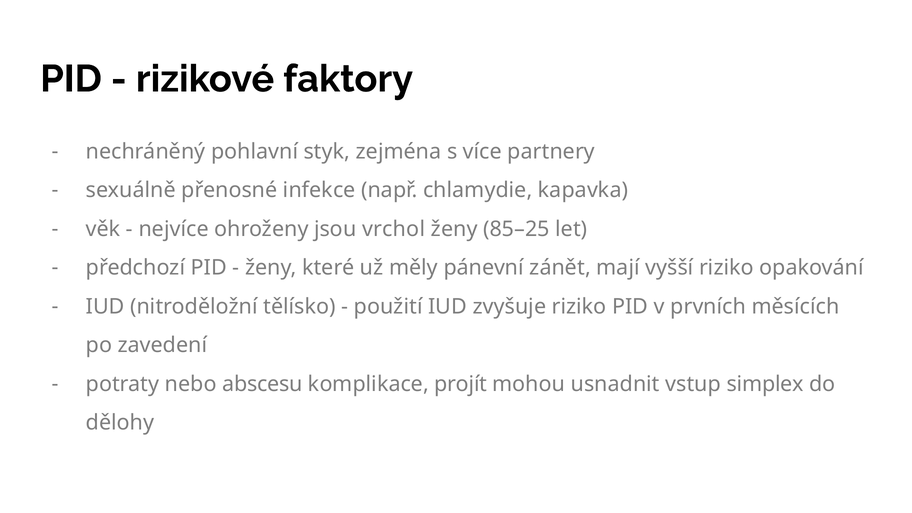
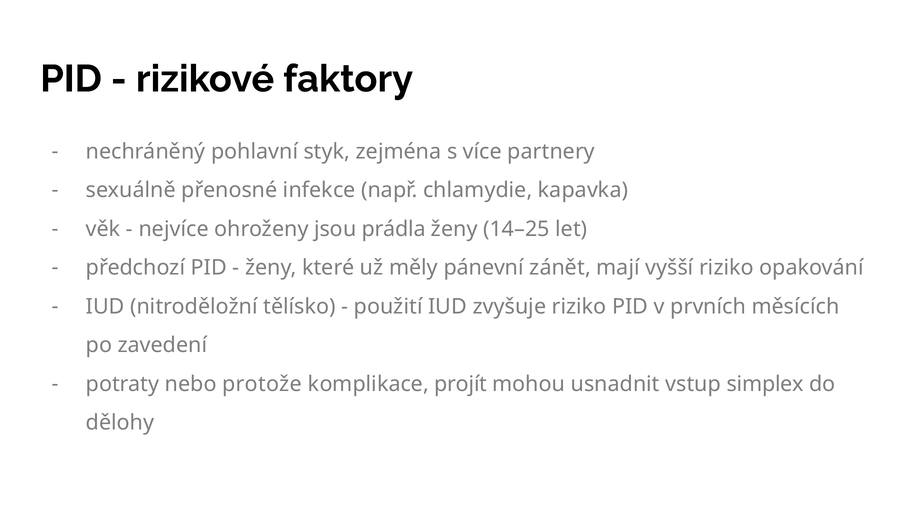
vrchol: vrchol -> prádla (394, 229)
85–25: 85–25 -> 14–25 (516, 229)
abscesu: abscesu -> protože (262, 384)
